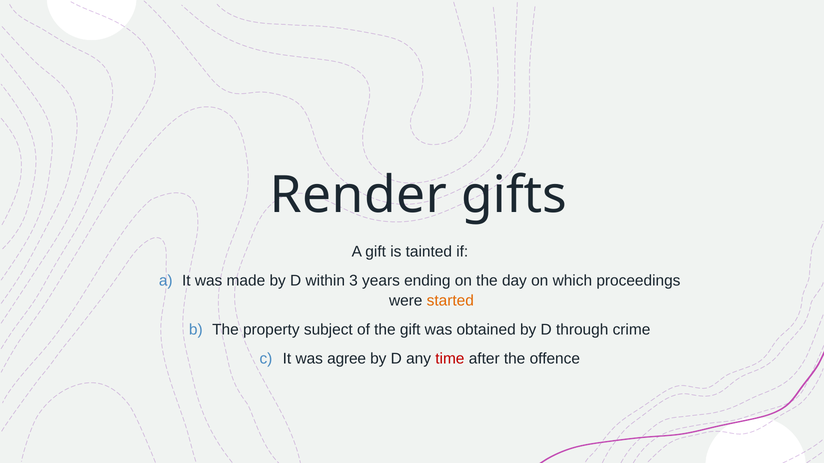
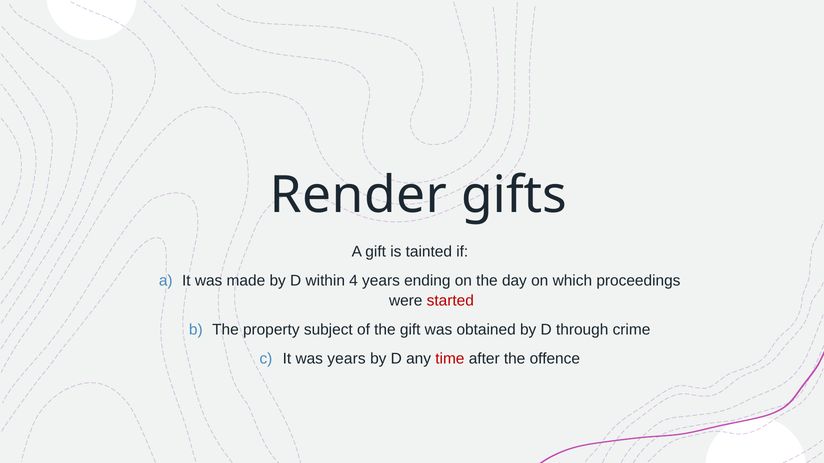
3: 3 -> 4 (354, 281)
started colour: orange -> red (450, 301)
was agree: agree -> years (346, 359)
